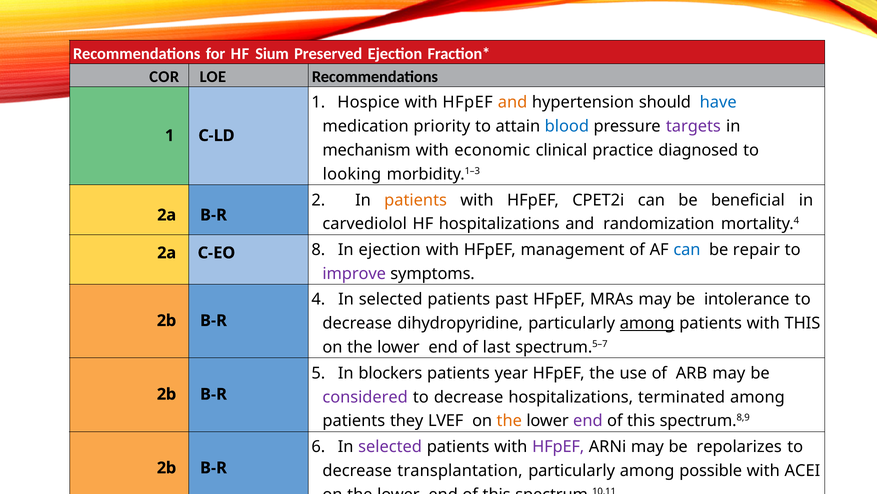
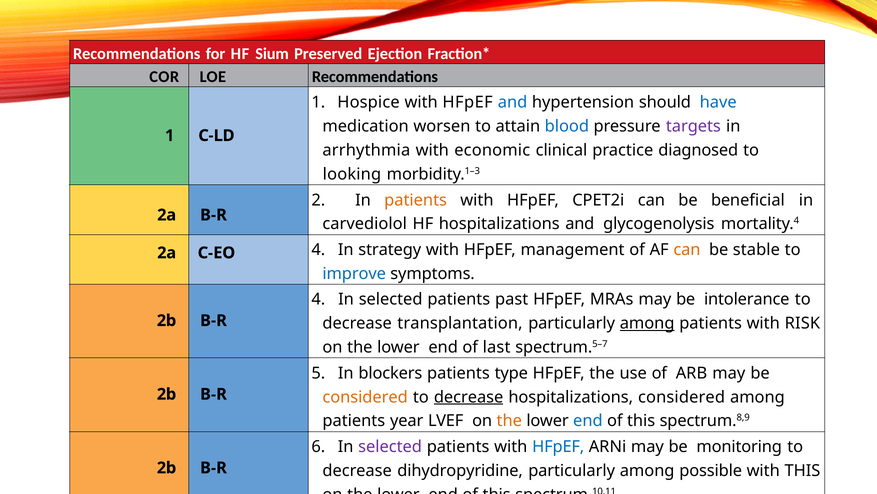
and colour: orange -> blue (513, 102)
priority: priority -> worsen (442, 126)
mechanism: mechanism -> arrhythmia (366, 150)
randomization: randomization -> glycogenolysis (659, 224)
C-EO 8: 8 -> 4 (318, 249)
In ejection: ejection -> strategy (390, 249)
can colour: blue -> orange (687, 249)
repair: repair -> stable (756, 249)
improve colour: purple -> blue (354, 273)
dihydropyridine: dihydropyridine -> transplantation (460, 323)
with THIS: THIS -> RISK (802, 323)
year: year -> type (511, 373)
considered colour: purple -> orange (365, 397)
decrease underline: none -> present (469, 397)
hospitalizations terminated: terminated -> considered (682, 397)
they: they -> year (407, 420)
end colour: purple -> blue (588, 420)
HFpEF colour: purple -> blue (558, 446)
repolarizes: repolarizes -> monitoring (739, 446)
transplantation: transplantation -> dihydropyridine (460, 470)
with ACEI: ACEI -> THIS (802, 470)
